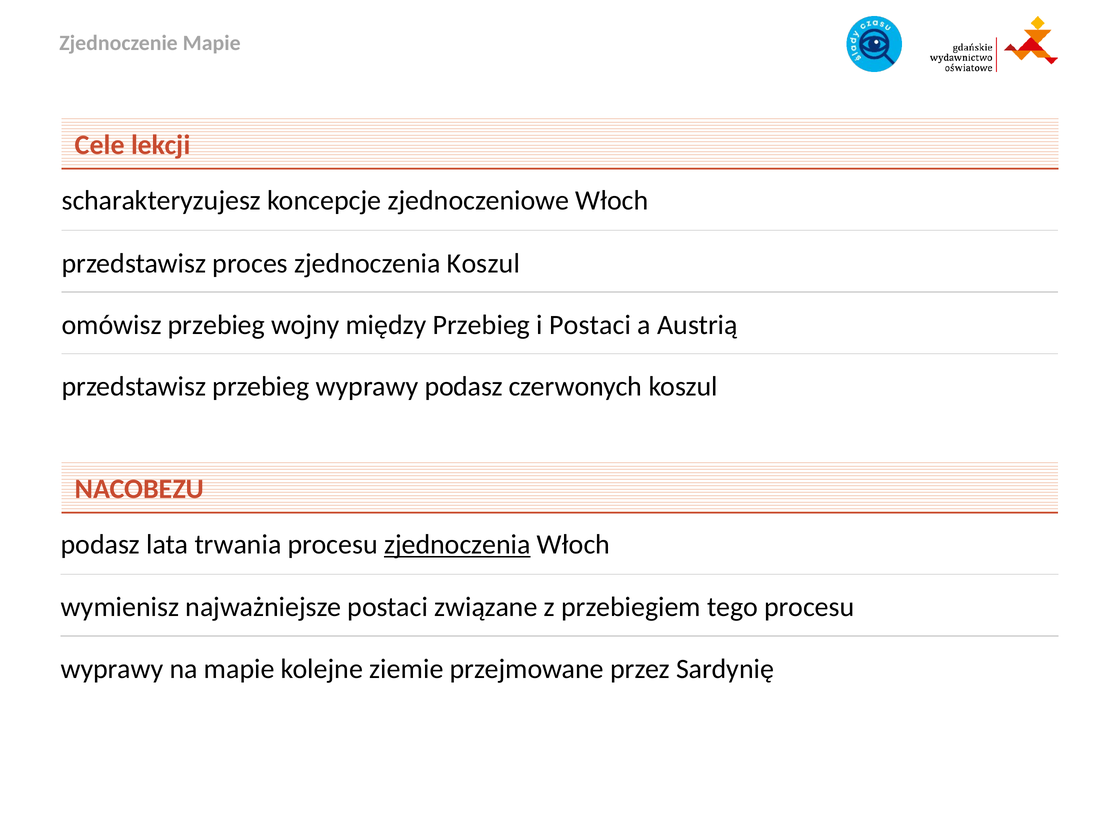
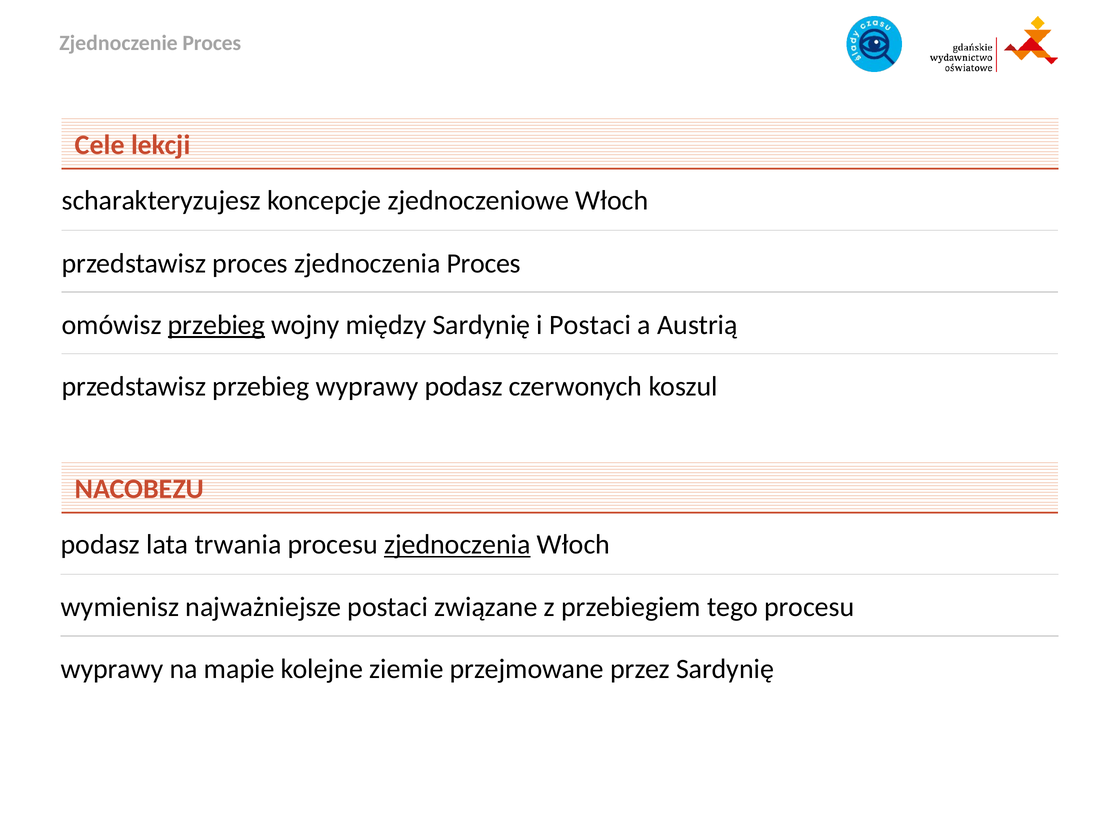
Mapie: Mapie -> Proces (212, 43)
zjednoczenia Koszul: Koszul -> Proces (484, 263)
przebieg underline: none -> present (216, 325)
między Przebieg: Przebieg -> Sardynię (481, 325)
